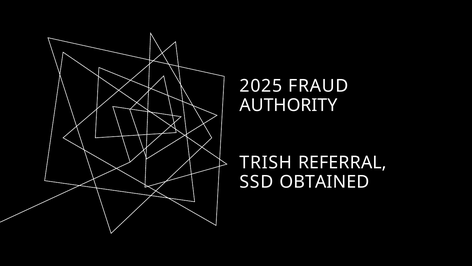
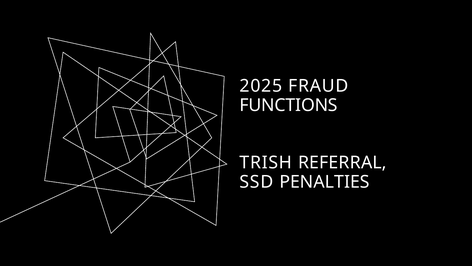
AUTHORITY: AUTHORITY -> FUNCTIONS (289, 105)
OBTAINED: OBTAINED -> PENALTIES (325, 182)
